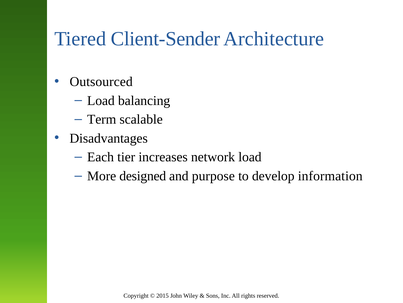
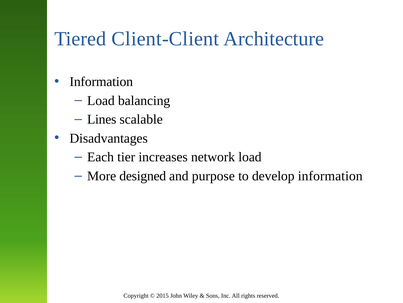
Client-Sender: Client-Sender -> Client-Client (165, 39)
Outsourced: Outsourced -> Information (101, 82)
Term: Term -> Lines (102, 119)
